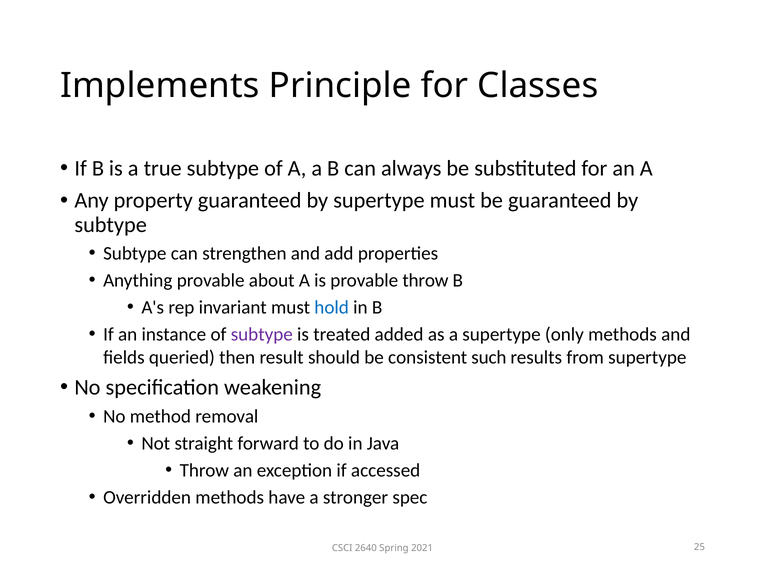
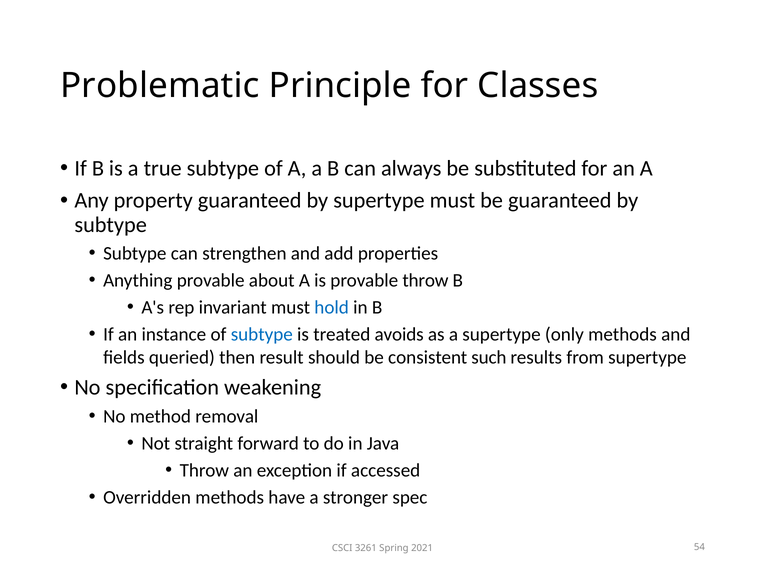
Implements: Implements -> Problematic (160, 86)
subtype colour: purple -> blue (262, 334)
added: added -> avoids (399, 334)
2640: 2640 -> 3261 (366, 548)
25: 25 -> 54 (699, 547)
